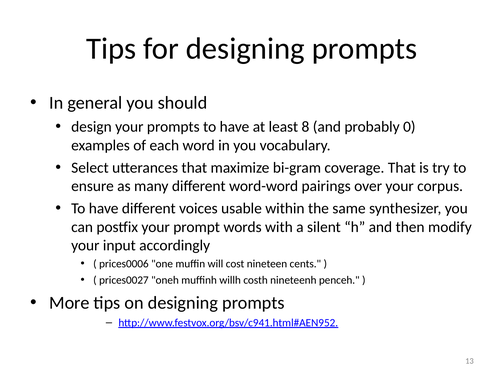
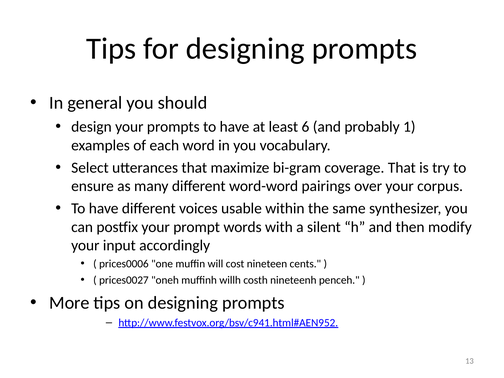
8: 8 -> 6 (305, 127)
0: 0 -> 1 (409, 127)
